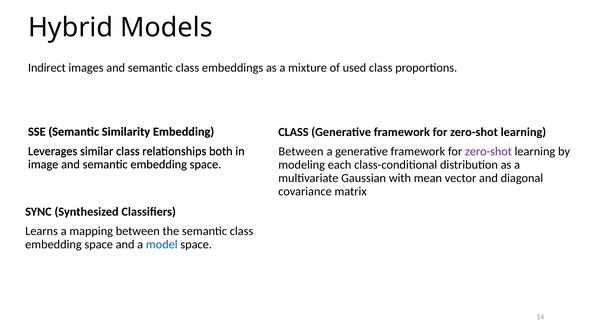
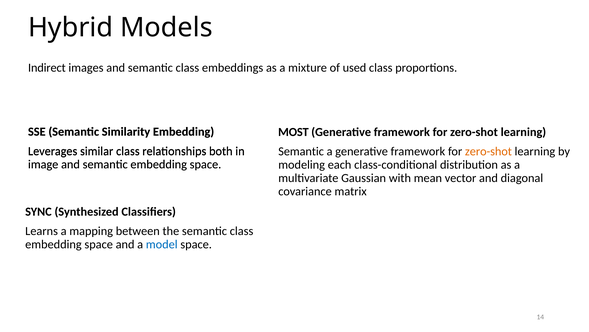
CLASS: CLASS -> MOST (293, 132)
Between: Between -> Semantic (301, 151)
zero-shot colour: purple -> orange (488, 151)
